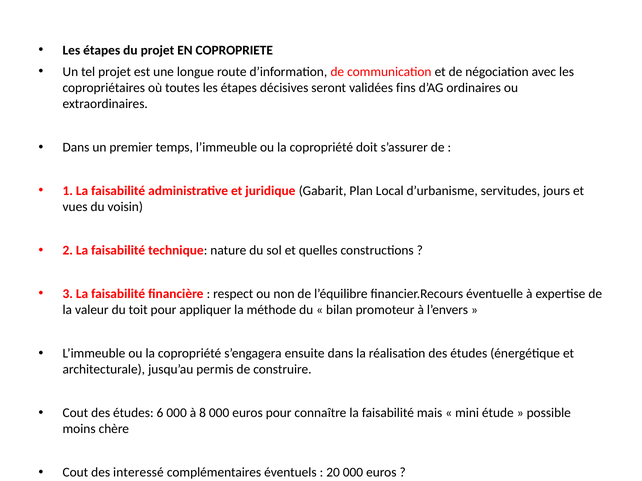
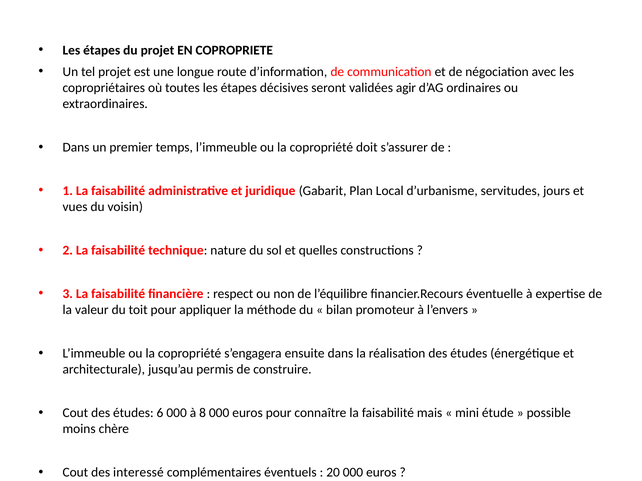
fins: fins -> agir (406, 88)
